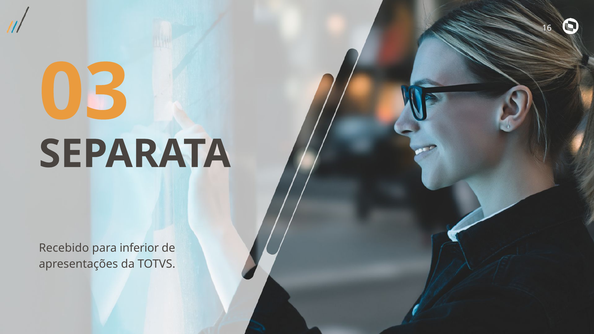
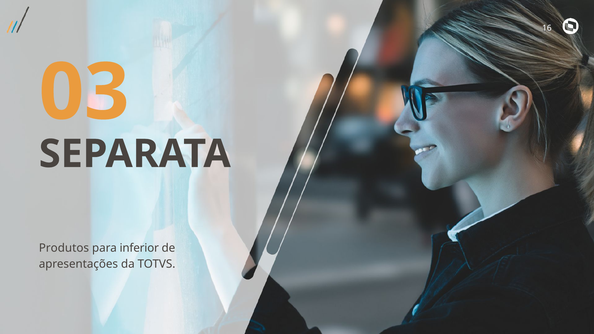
Recebido: Recebido -> Produtos (64, 248)
